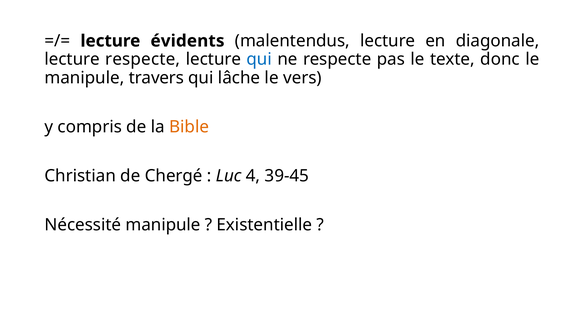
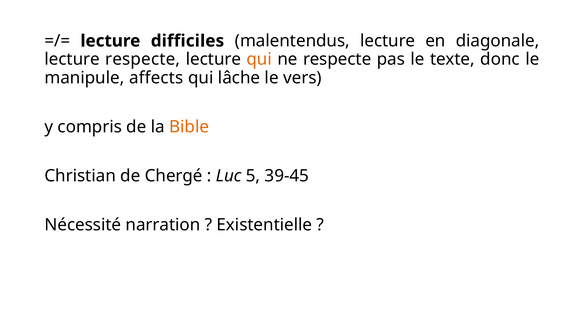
évidents: évidents -> difficiles (187, 41)
qui colour: blue -> orange (259, 59)
travers: travers -> affects (156, 78)
4: 4 -> 5 (253, 176)
Nécessité manipule: manipule -> narration (163, 225)
